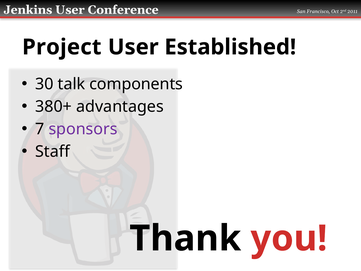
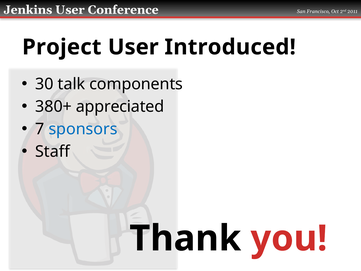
Established: Established -> Introduced (230, 47)
advantages: advantages -> appreciated (120, 106)
sponsors colour: purple -> blue (83, 129)
